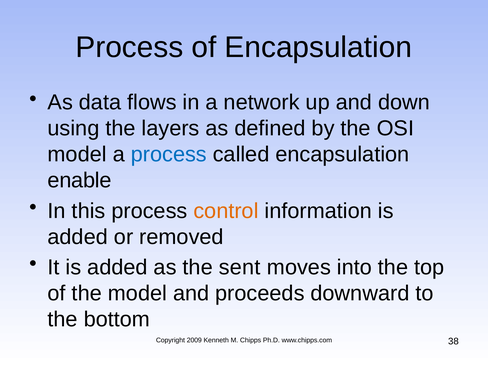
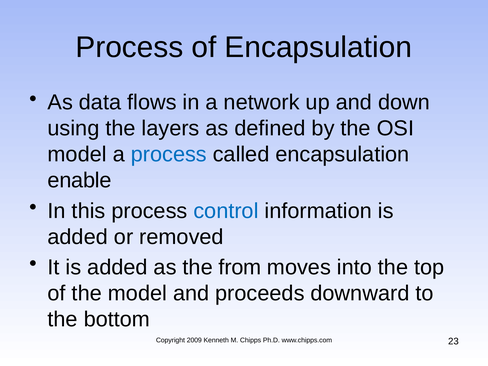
control colour: orange -> blue (226, 211)
sent: sent -> from (240, 267)
38: 38 -> 23 (453, 341)
